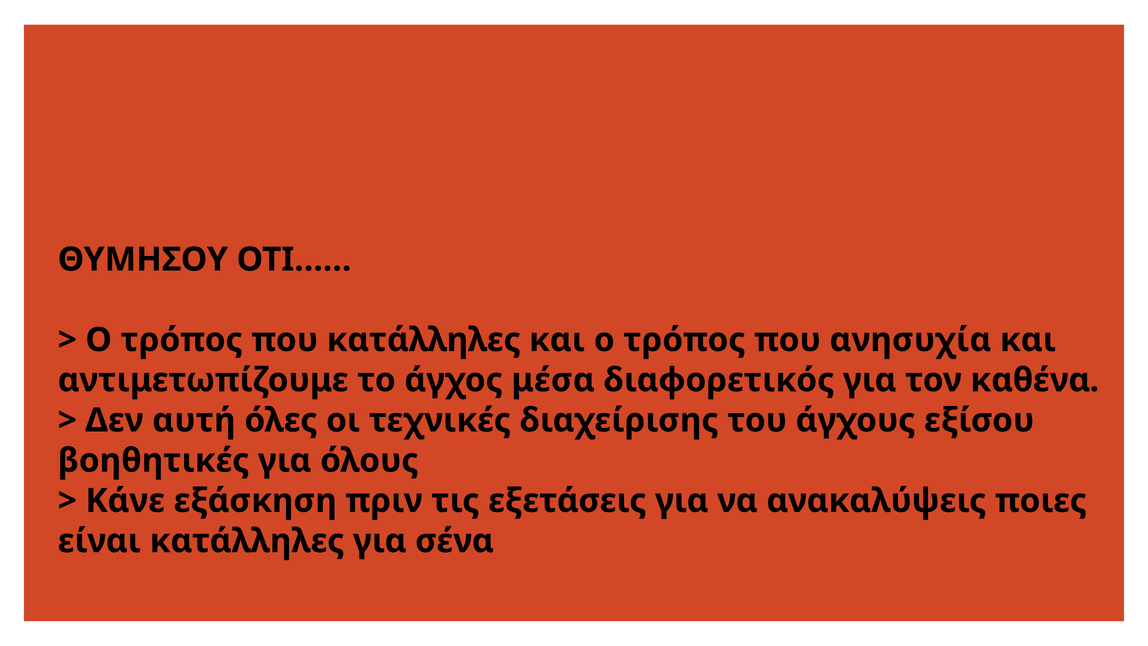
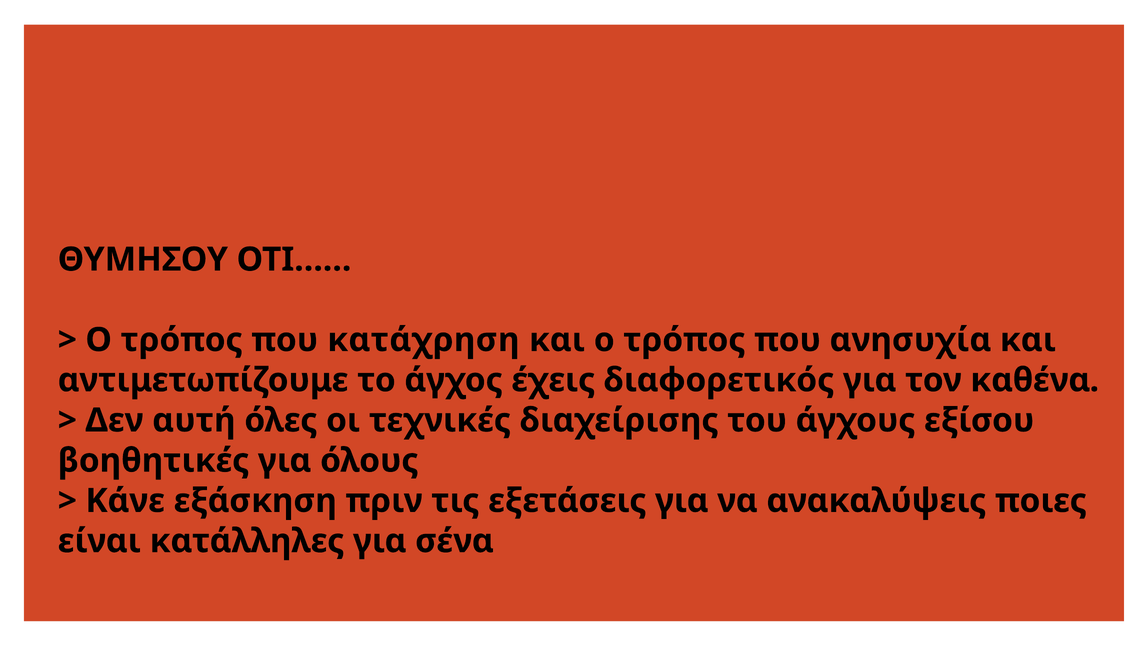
που κατάλληλες: κατάλληλες -> κατάχρηση (423, 340)
μέσα: μέσα -> έχεις (553, 380)
